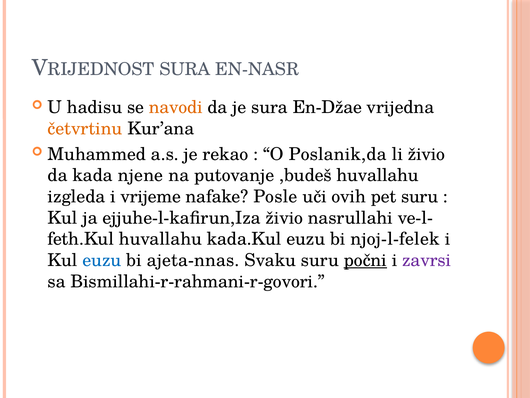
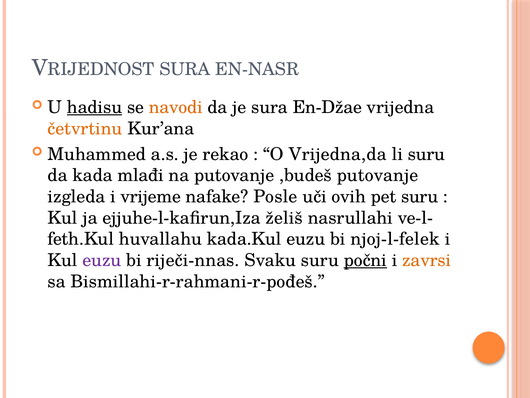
hadisu underline: none -> present (95, 107)
Poslanik,da: Poslanik,da -> Vrijedna,da (338, 154)
li živio: živio -> suru (426, 154)
njene: njene -> mlađi (141, 175)
,budeš huvallahu: huvallahu -> putovanje (377, 175)
ejjuhe-l-kafirun,Iza živio: živio -> želiš (284, 218)
euzu colour: blue -> purple (102, 260)
ajeta-nnas: ajeta-nnas -> riječi-nnas (193, 260)
zavrsi colour: purple -> orange (427, 260)
Bismillahi-r-rahmani-r-govori: Bismillahi-r-rahmani-r-govori -> Bismillahi-r-rahmani-r-pođeš (198, 281)
